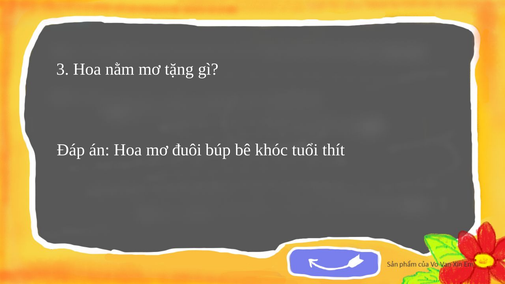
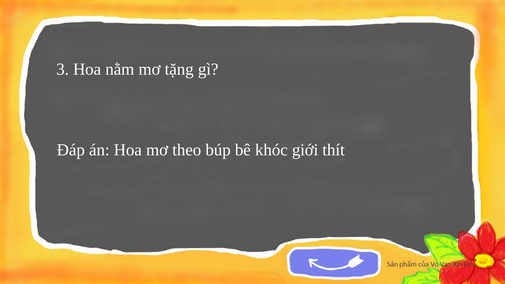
đuôi: đuôi -> theo (187, 150)
tuổi: tuổi -> giới (305, 150)
